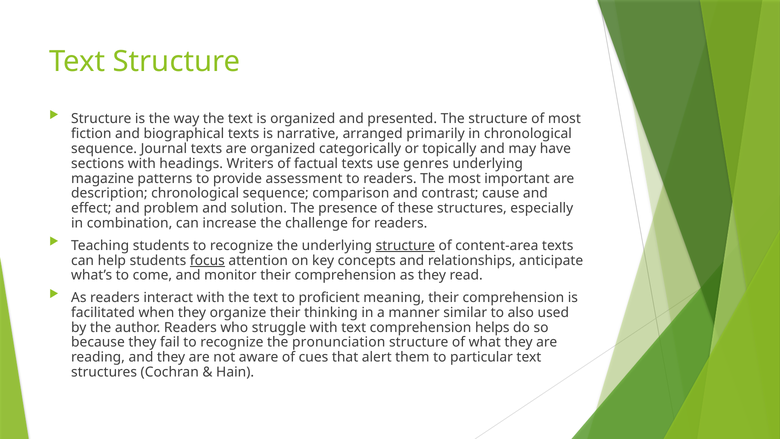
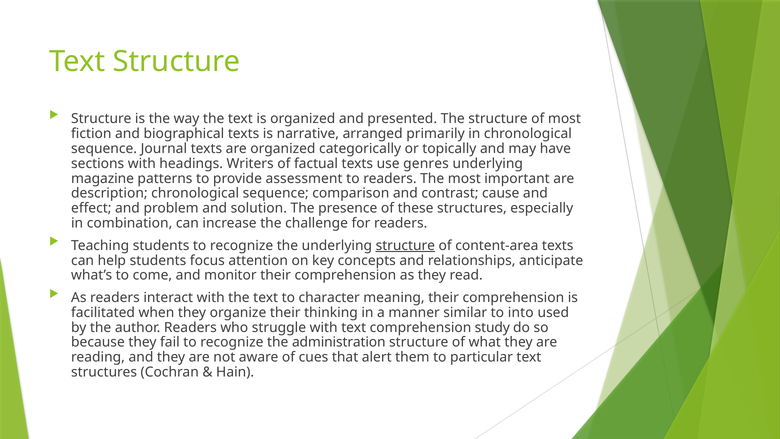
focus underline: present -> none (207, 260)
proficient: proficient -> character (329, 297)
also: also -> into (521, 312)
helps: helps -> study (492, 327)
pronunciation: pronunciation -> administration (339, 342)
